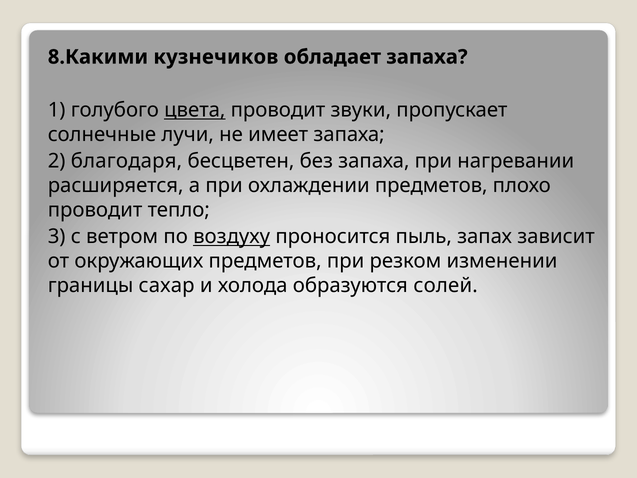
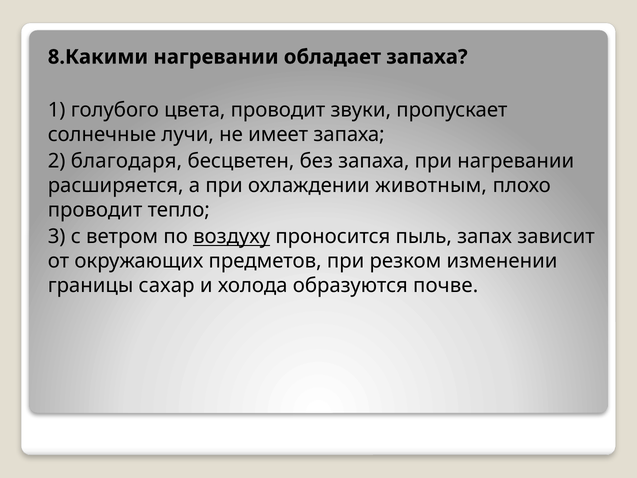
8.Какими кузнечиков: кузнечиков -> нагревании (216, 57)
цвета underline: present -> none (195, 110)
охлаждении предметов: предметов -> животным (431, 186)
солей: солей -> почве (446, 285)
